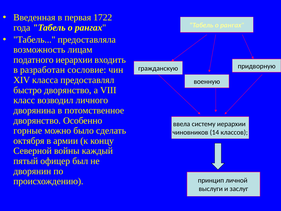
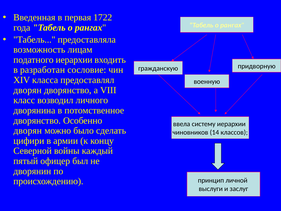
быстро: быстро -> дворян (27, 90)
горные: горные -> дворян (28, 130)
октября: октября -> цифири (29, 141)
